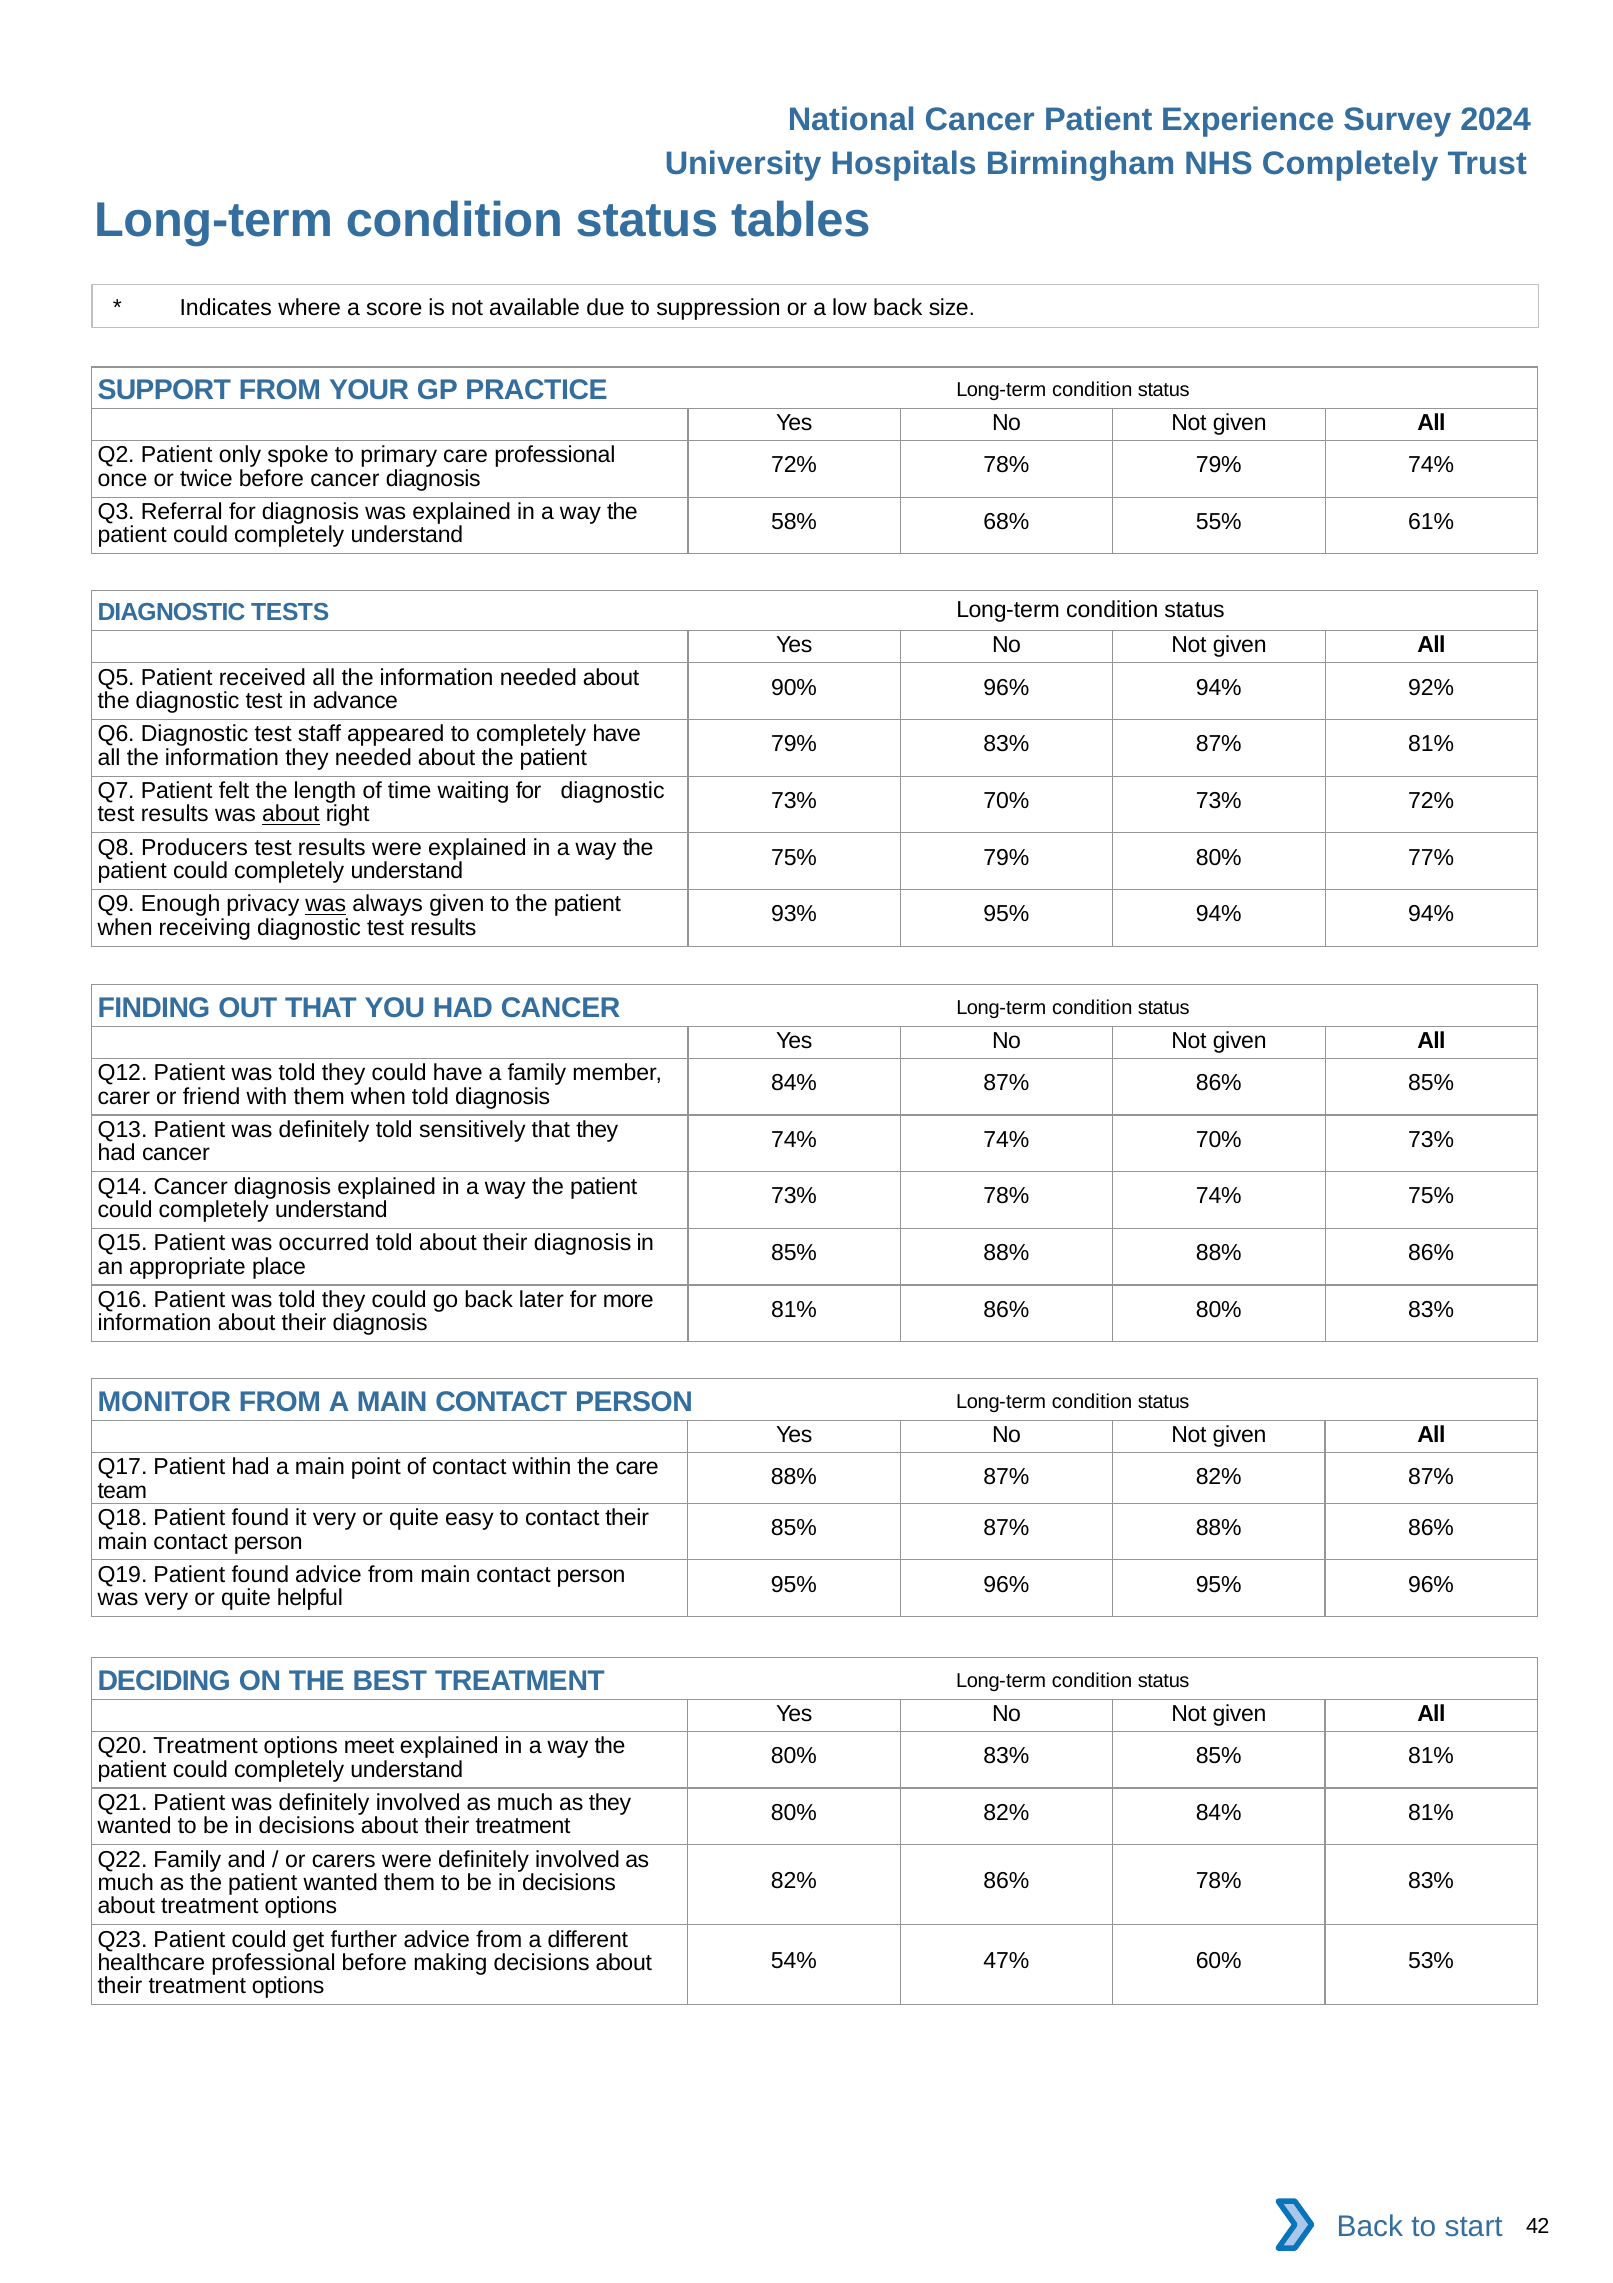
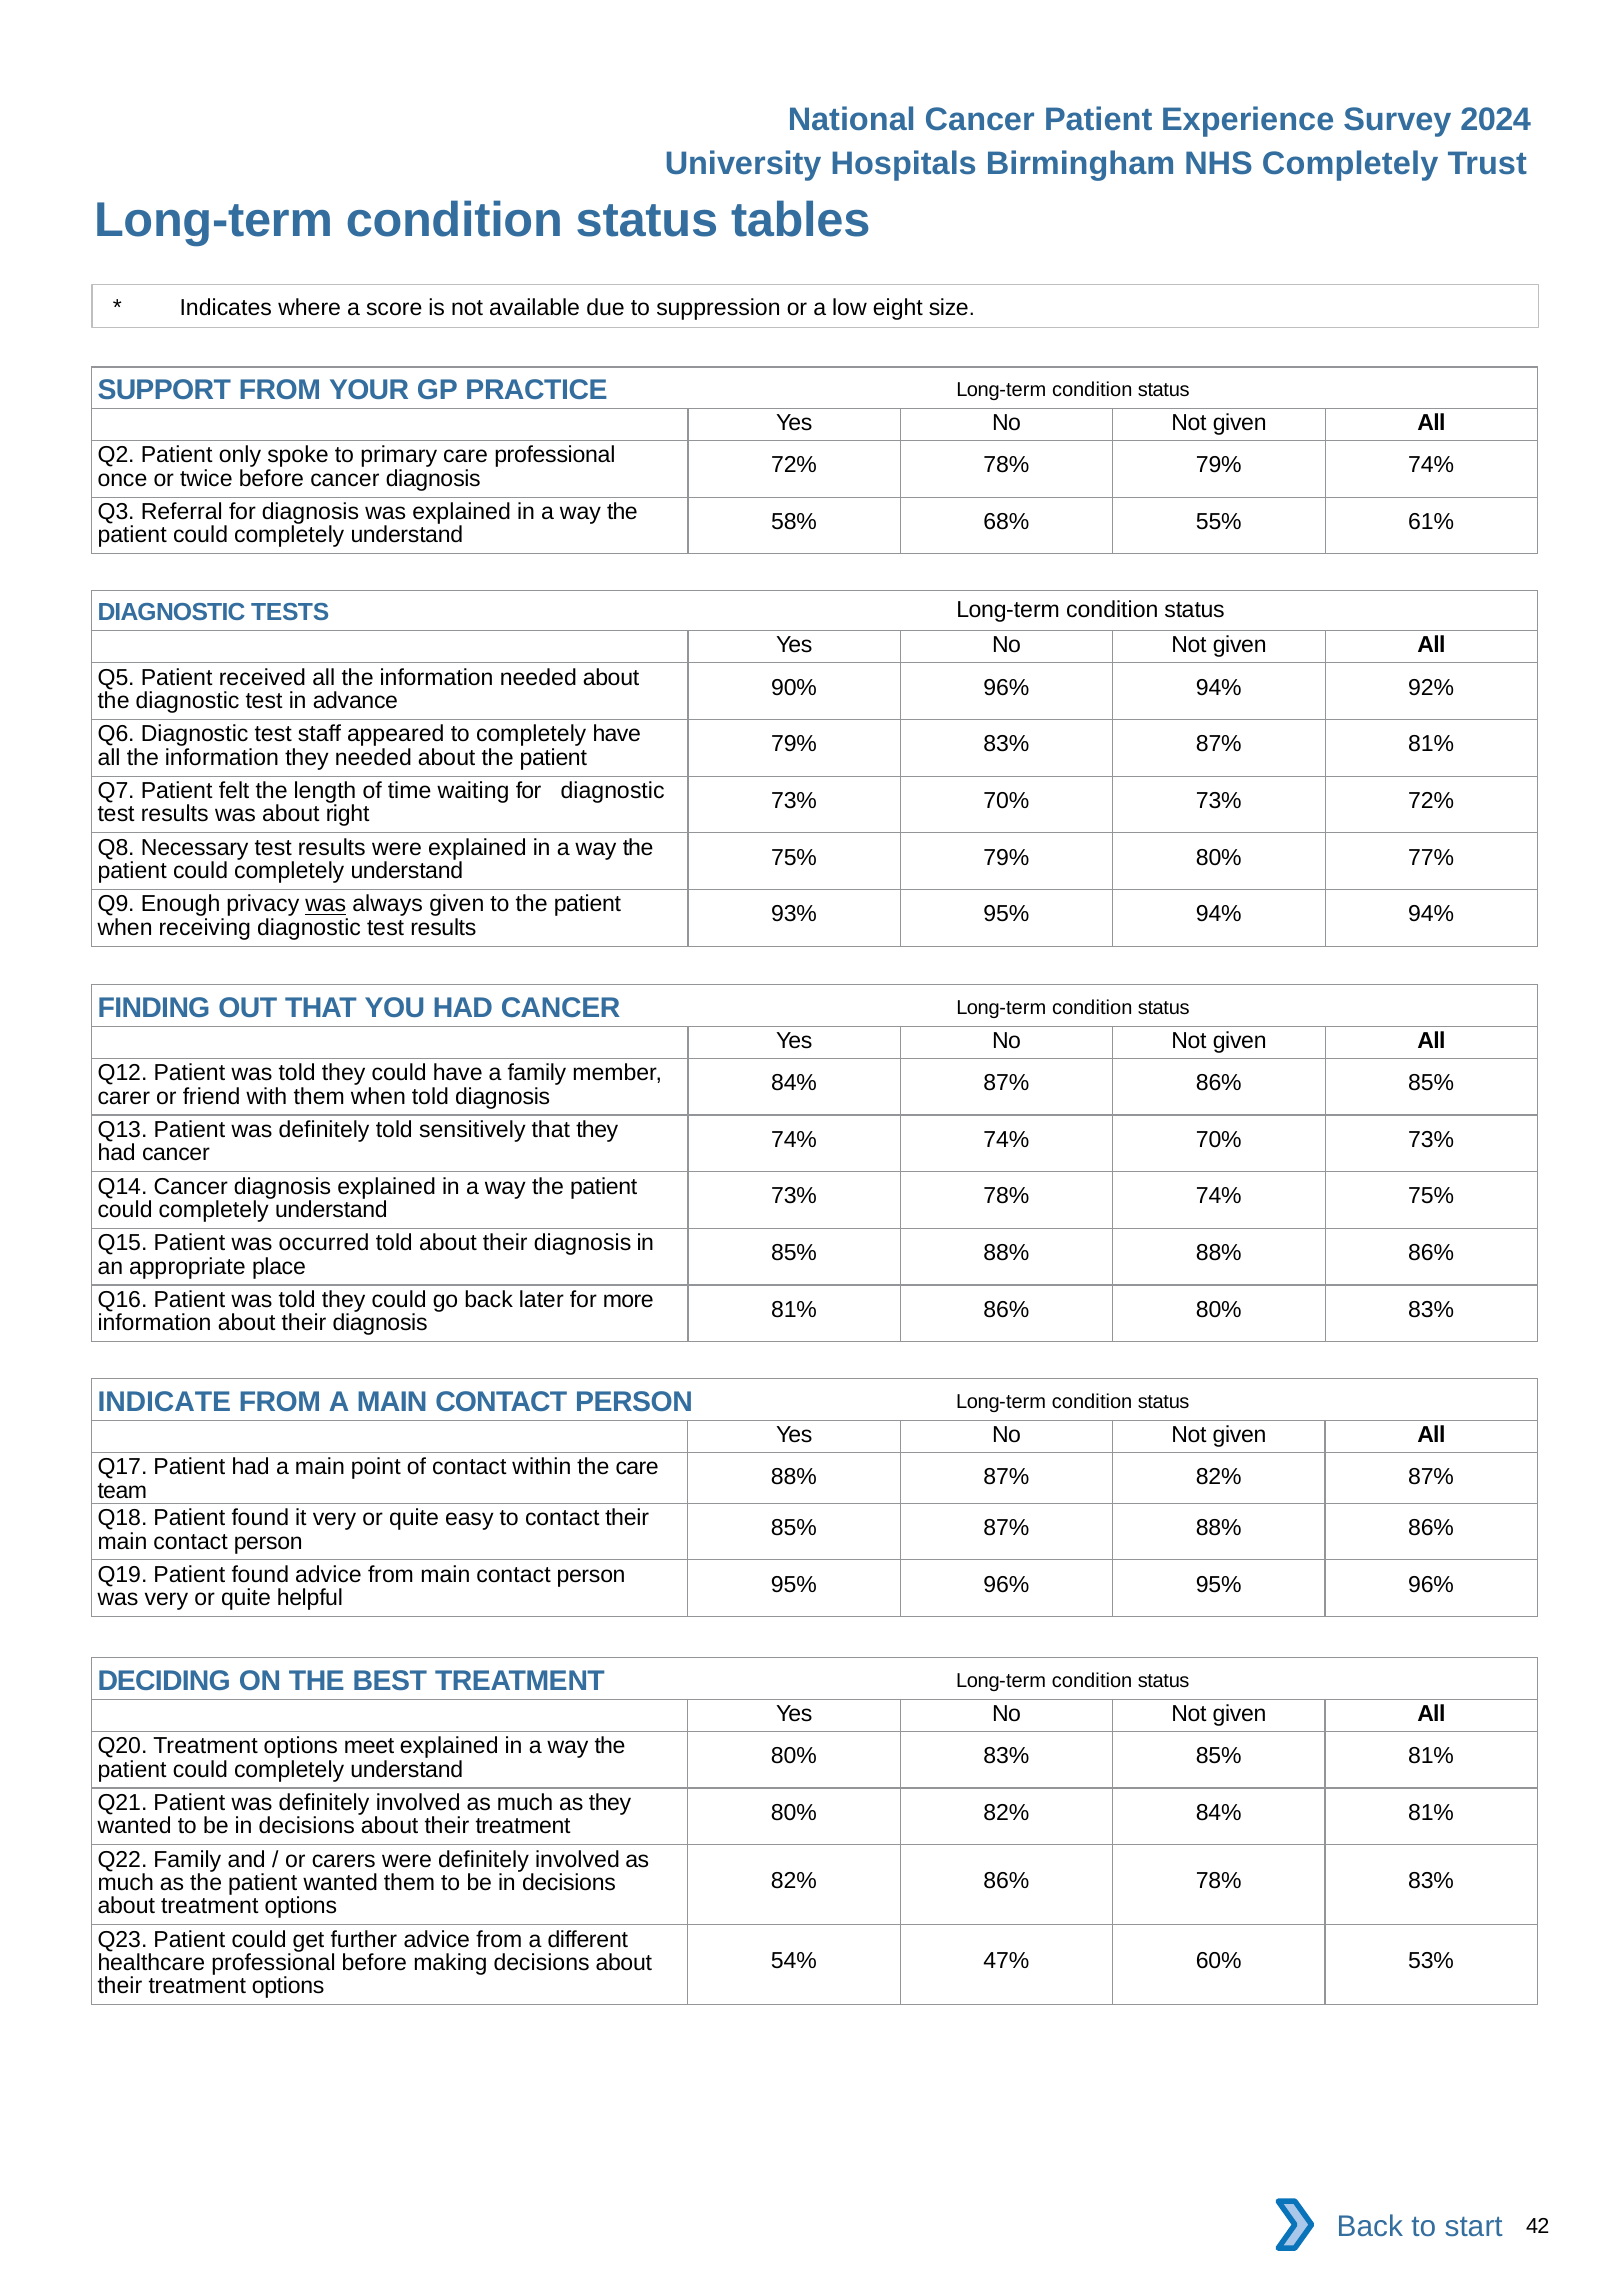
low back: back -> eight (898, 308)
about underline: present -> none (291, 814)
Producers: Producers -> Necessary (195, 848)
MONITOR: MONITOR -> INDICATE (164, 1402)
